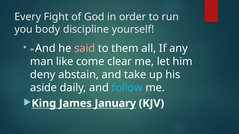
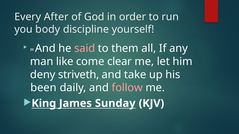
Fight: Fight -> After (56, 17)
abstain: abstain -> striveth (79, 75)
aside: aside -> been (43, 88)
follow colour: light blue -> pink (127, 88)
January: January -> Sunday (115, 104)
